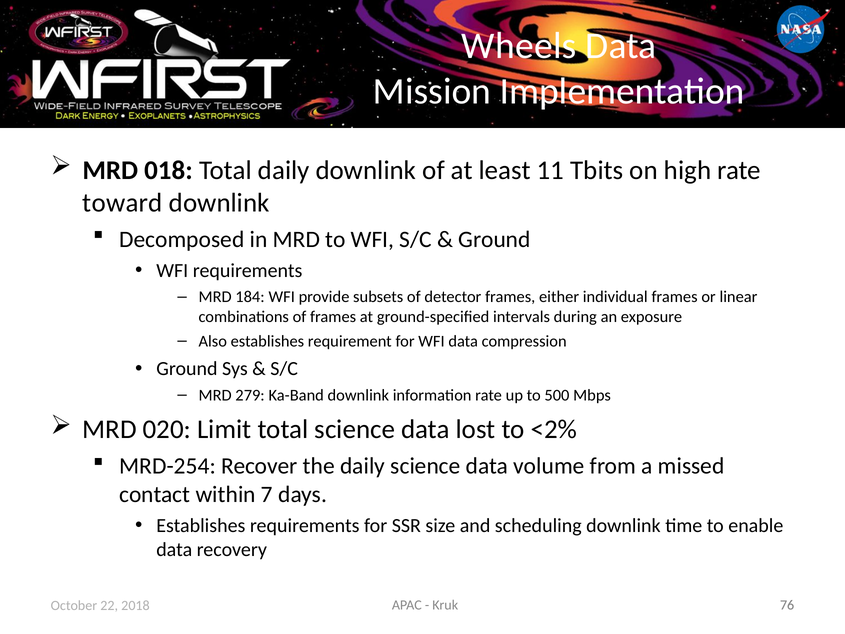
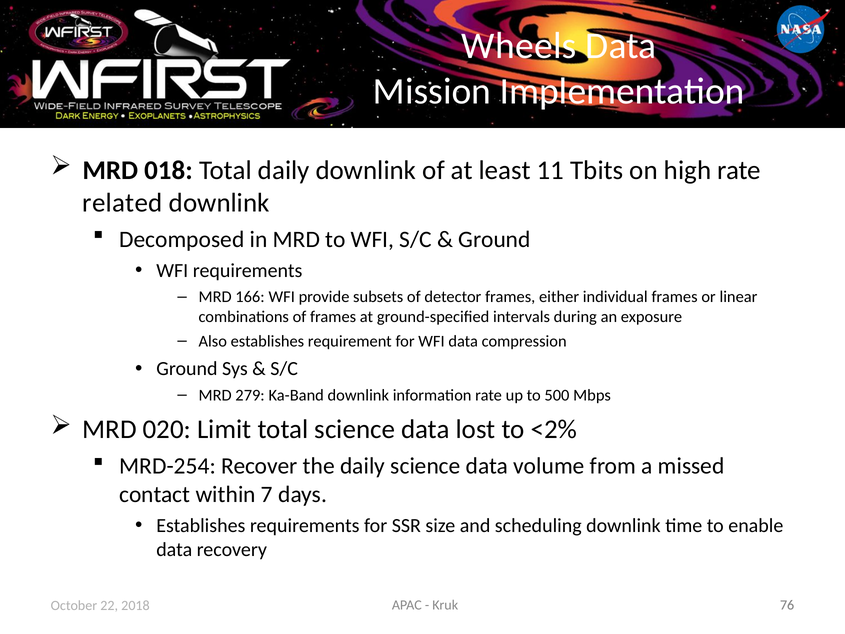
toward: toward -> related (122, 203)
184: 184 -> 166 (250, 297)
